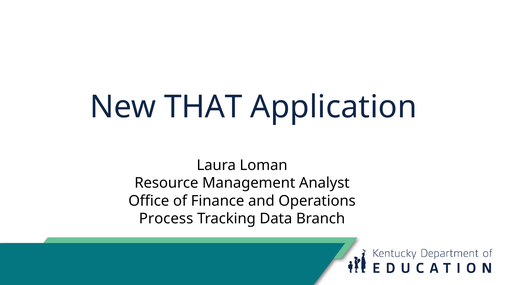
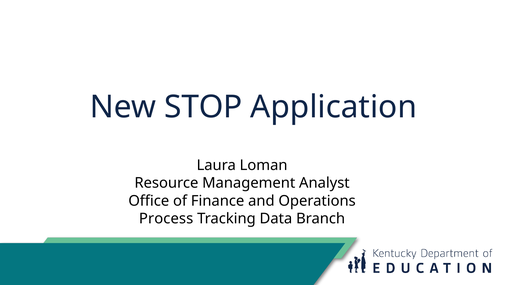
THAT: THAT -> STOP (203, 107)
